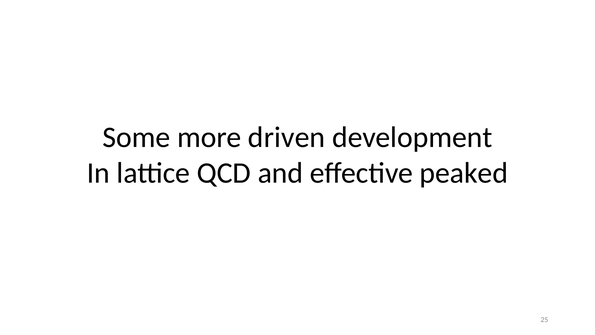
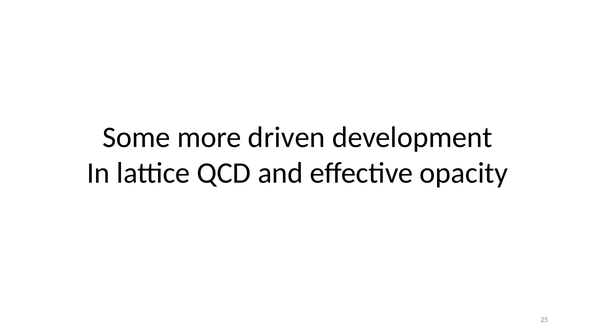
peaked: peaked -> opacity (464, 173)
